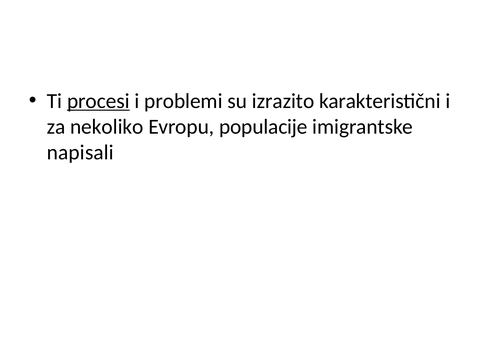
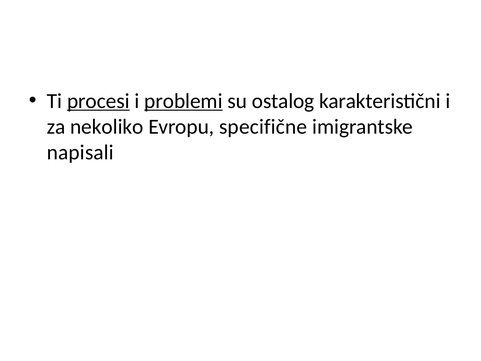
problemi underline: none -> present (183, 101)
izrazito: izrazito -> ostalog (283, 101)
populacije: populacije -> specifične (263, 127)
